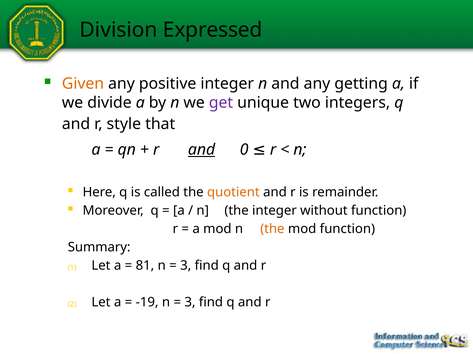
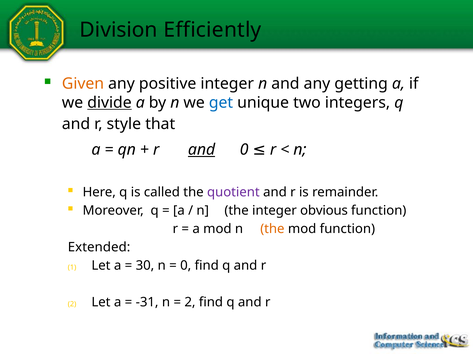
Expressed: Expressed -> Efficiently (212, 30)
divide underline: none -> present (109, 103)
get colour: purple -> blue (221, 103)
quotient colour: orange -> purple (233, 193)
without: without -> obvious (324, 211)
Summary: Summary -> Extended (99, 248)
81: 81 -> 30 (145, 266)
3: 3 -> 0 (186, 266)
-19: -19 -> -31 (147, 303)
3: 3 -> 2 (190, 303)
